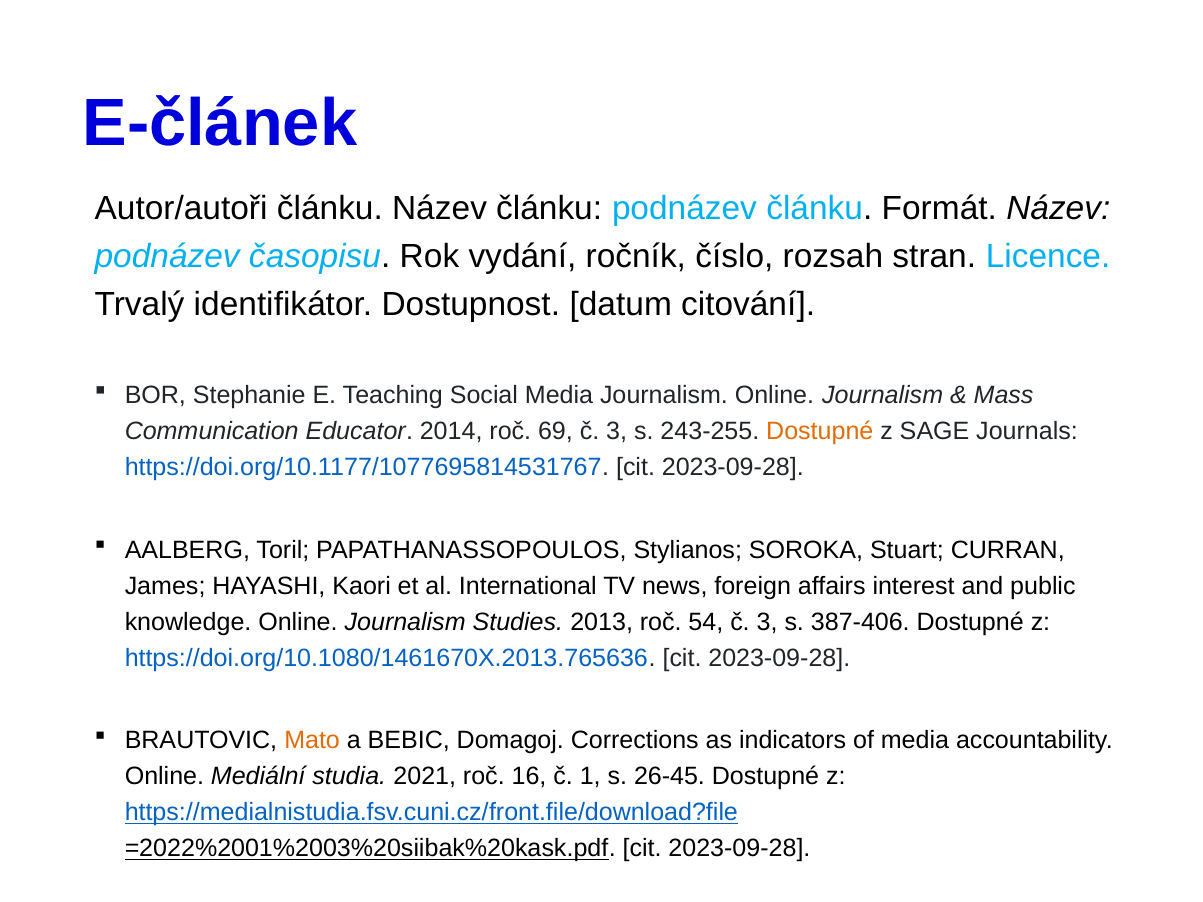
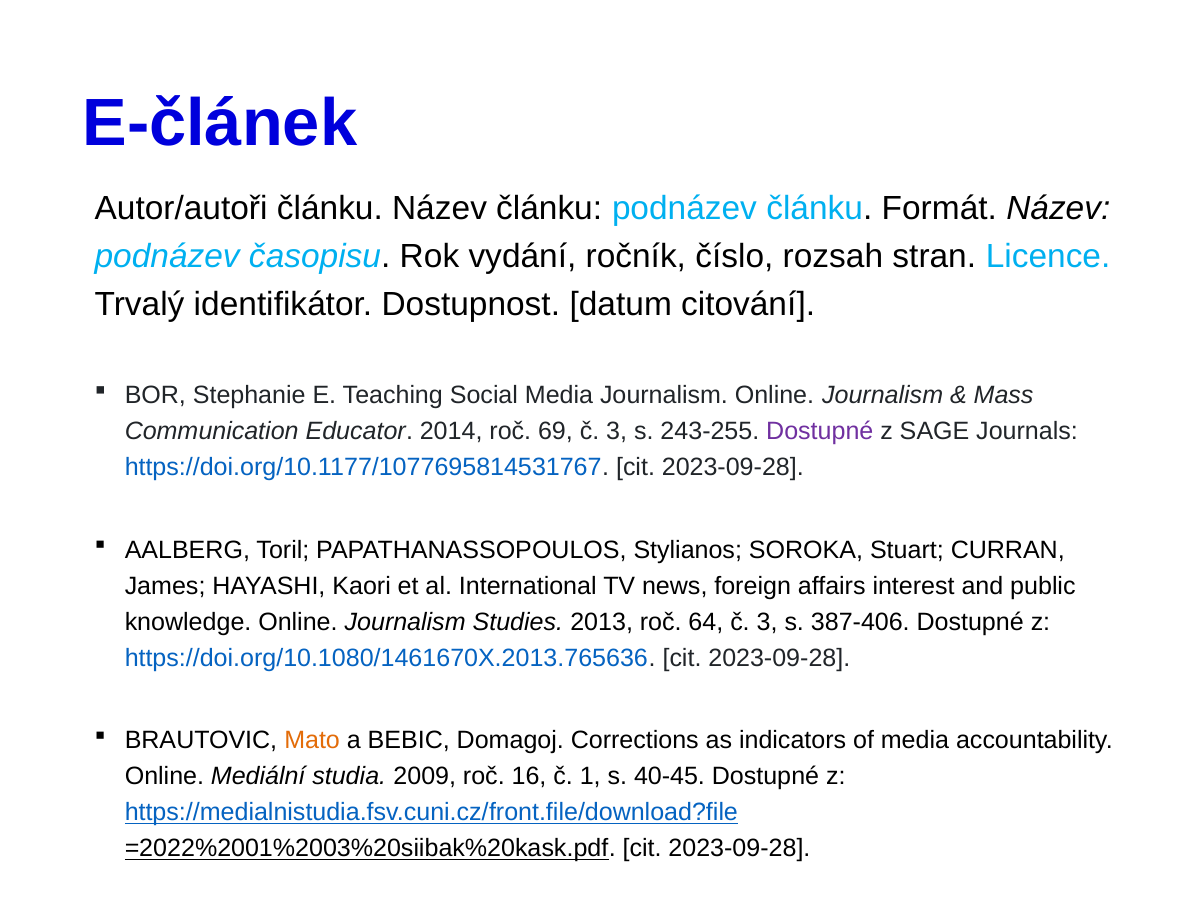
Dostupné colour: orange -> purple (820, 432)
54: 54 -> 64 (706, 622)
2021: 2021 -> 2009 (425, 777)
26-45: 26-45 -> 40-45 (669, 777)
